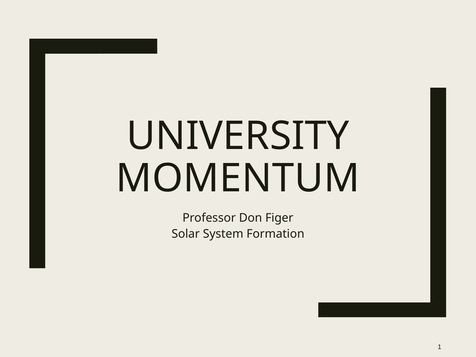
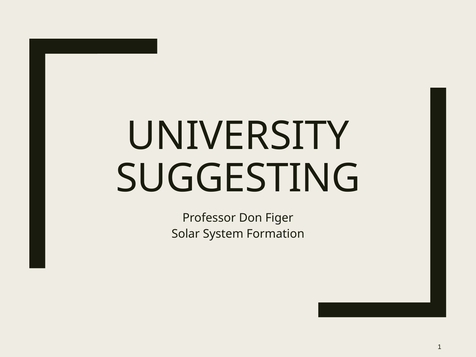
MOMENTUM: MOMENTUM -> SUGGESTING (238, 178)
